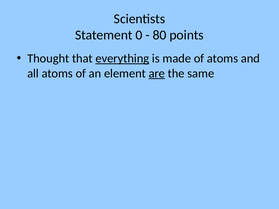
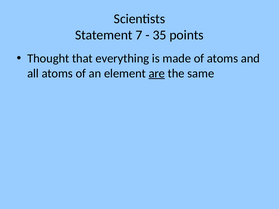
0: 0 -> 7 (139, 35)
80: 80 -> 35 (160, 35)
everything underline: present -> none (122, 59)
